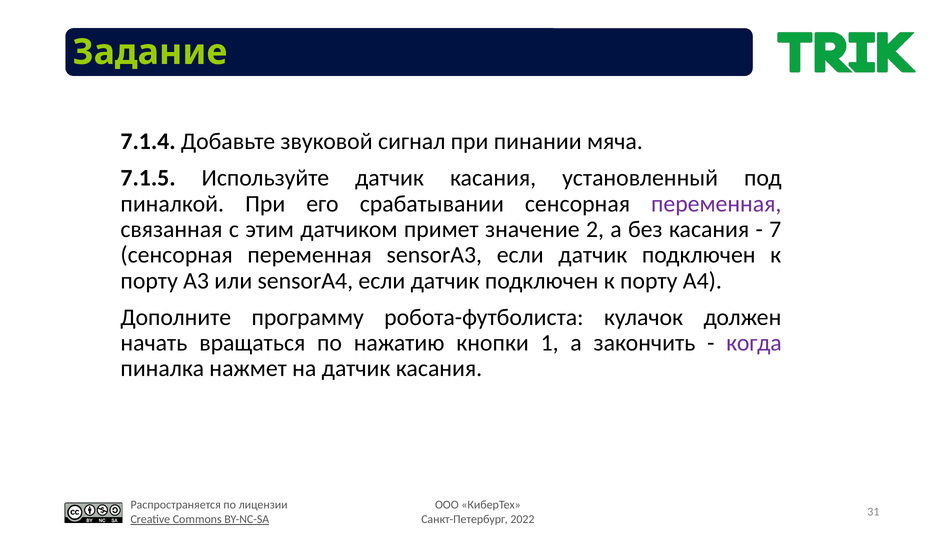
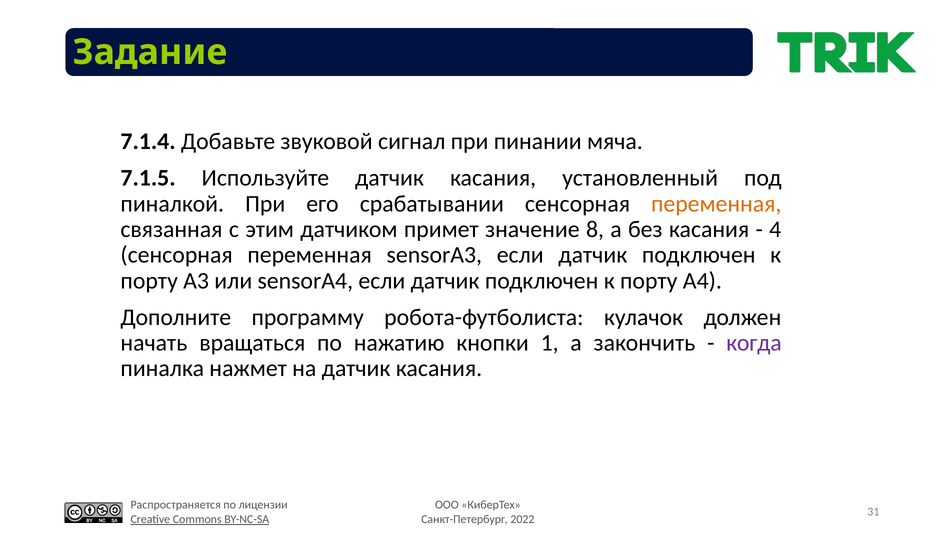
переменная colour: purple -> orange (716, 203)
2: 2 -> 8 (595, 229)
7: 7 -> 4 (775, 229)
